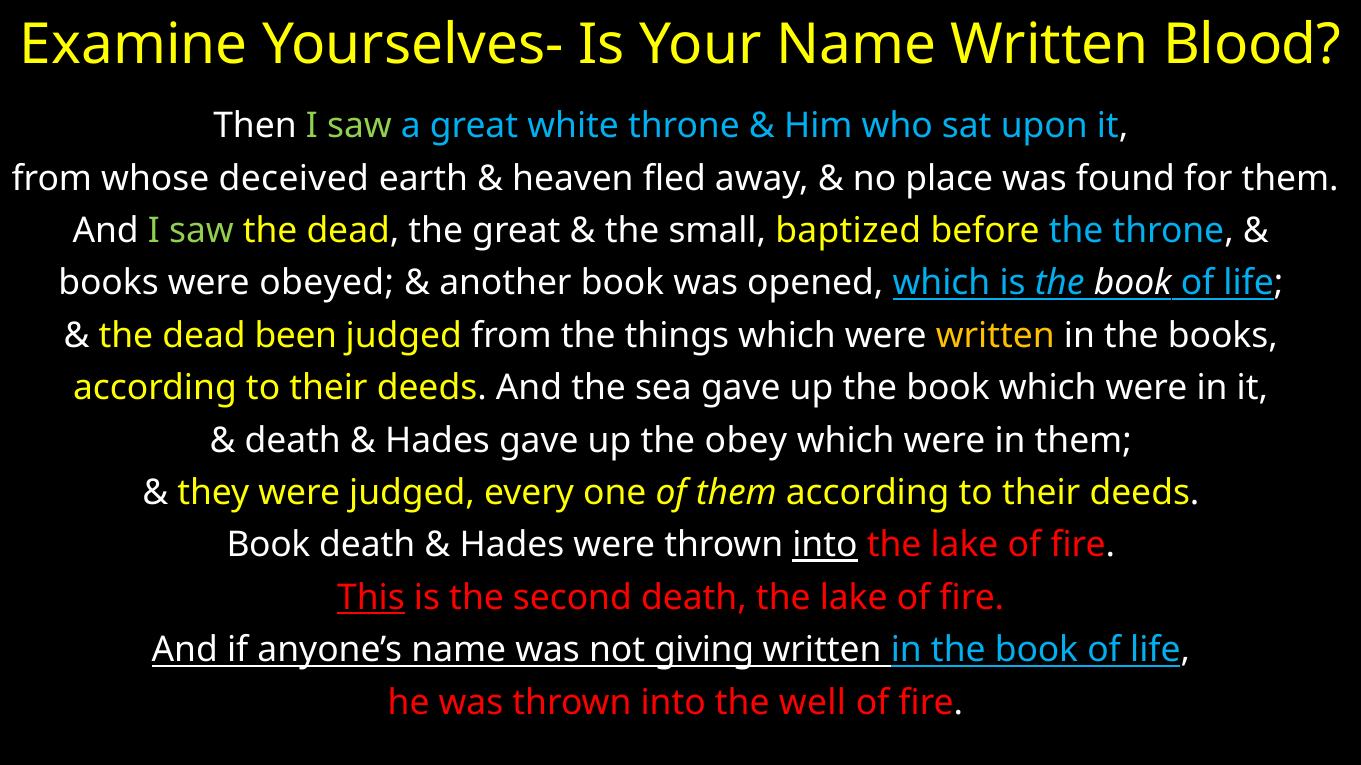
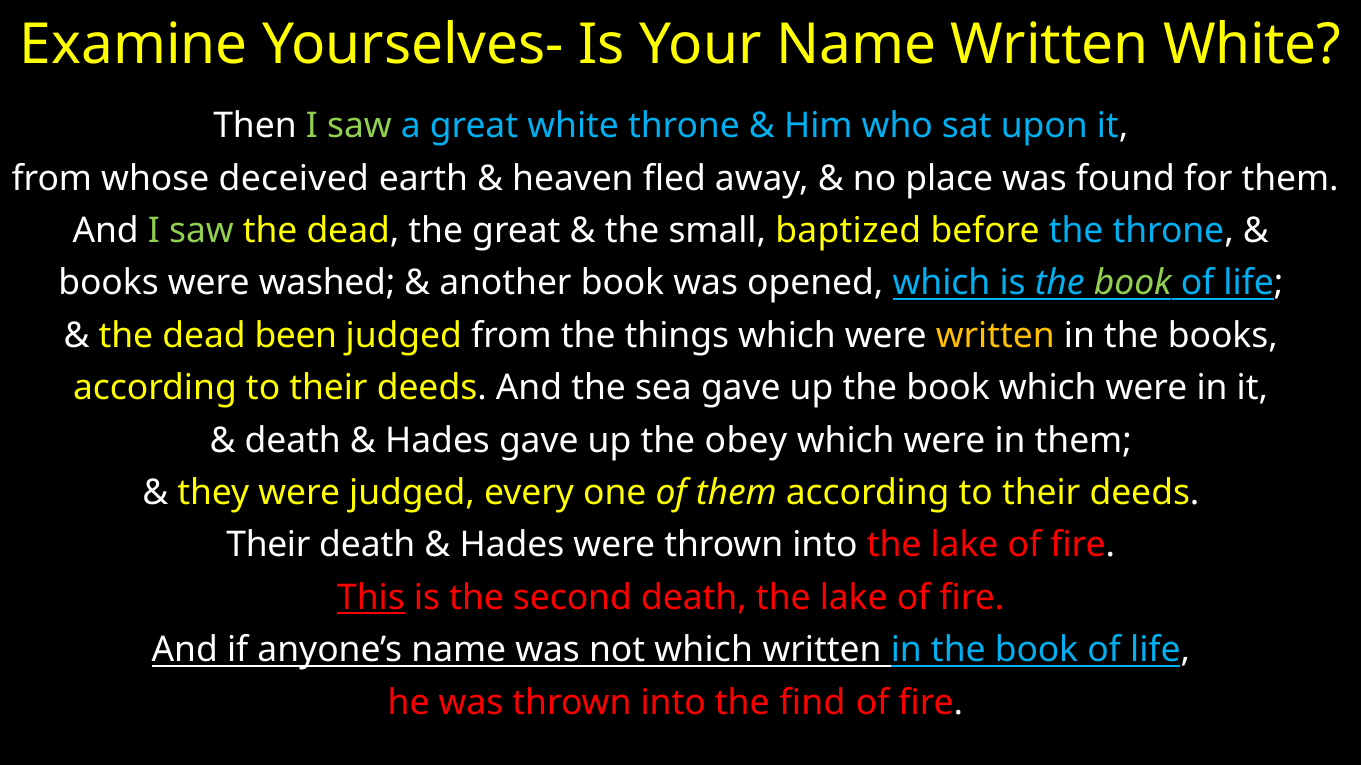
Written Blood: Blood -> White (1252, 45)
obeyed: obeyed -> washed (327, 283)
book colour: white -> light green (1133, 283)
Book: Book -> Their (268, 546)
into underline: present -> none (825, 546)
not giving: giving -> which (704, 651)
well: well -> find (812, 703)
